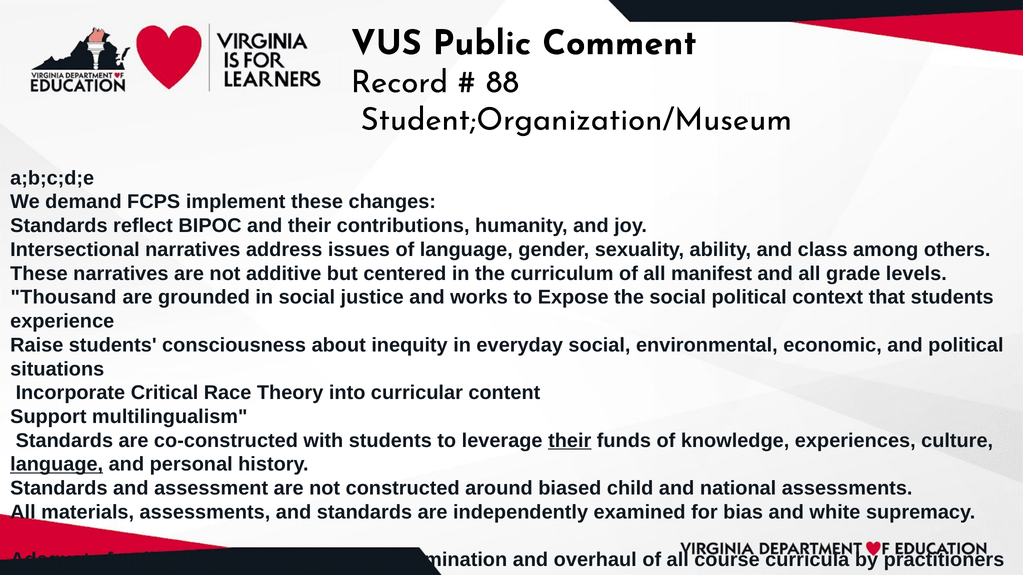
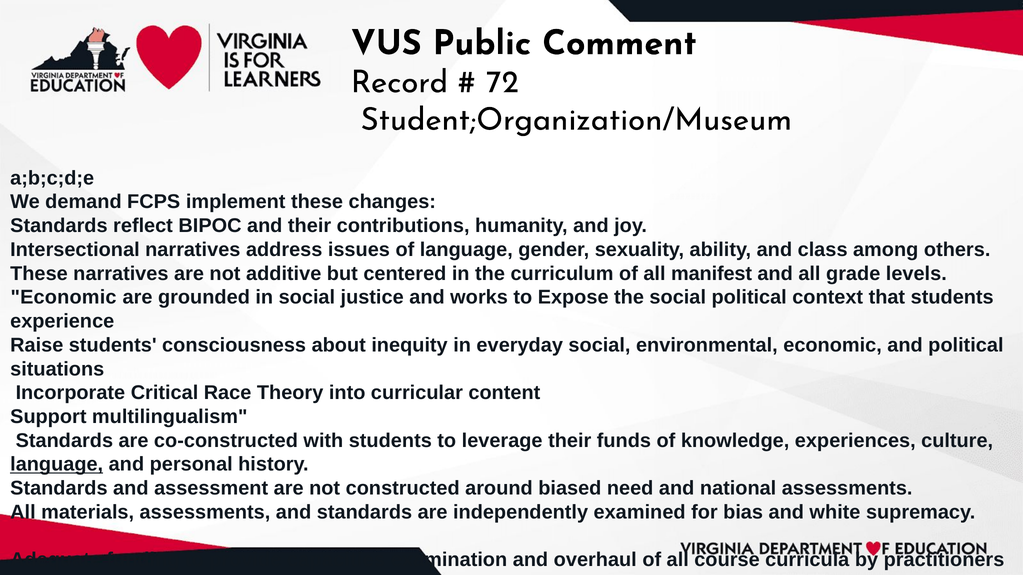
88: 88 -> 72 (502, 82)
Thousand: Thousand -> Economic (64, 298)
their underline: present -> none (570, 441)
child: child -> need (630, 489)
